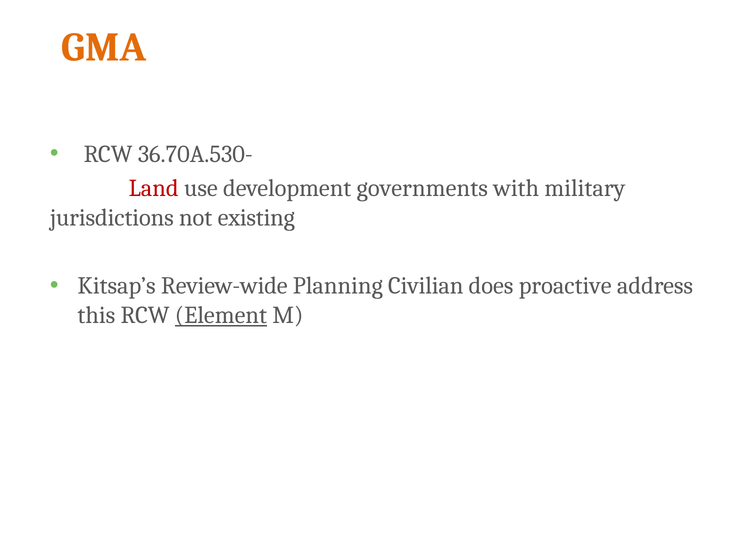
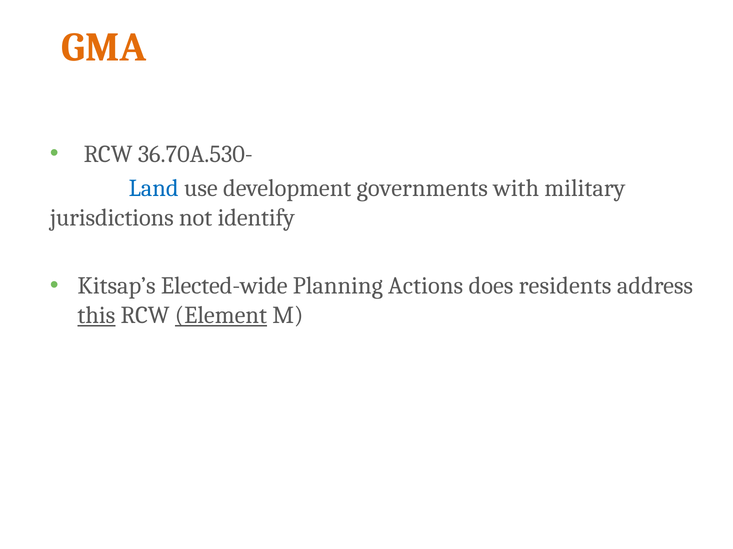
Land colour: red -> blue (154, 189)
existing: existing -> identify (256, 218)
Review-wide: Review-wide -> Elected-wide (224, 286)
Civilian: Civilian -> Actions (426, 286)
proactive: proactive -> residents (565, 286)
this underline: none -> present (96, 316)
